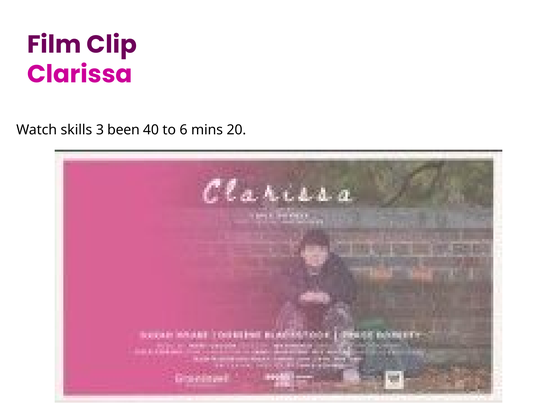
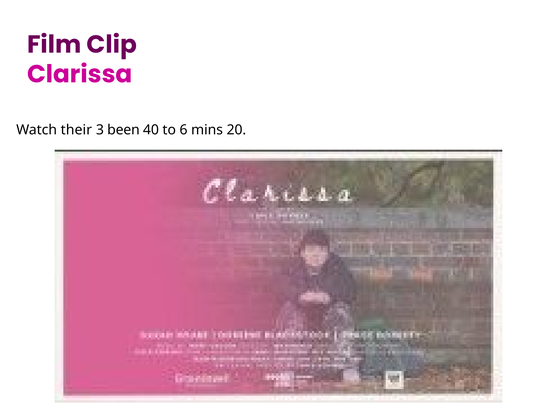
skills: skills -> their (76, 130)
